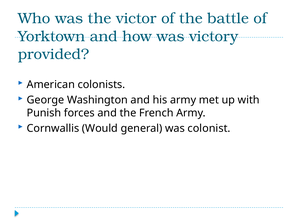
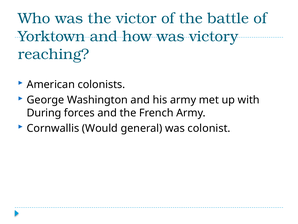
provided: provided -> reaching (54, 54)
Punish: Punish -> During (44, 113)
